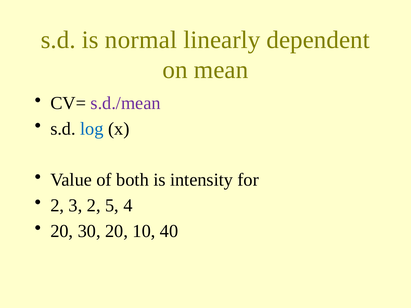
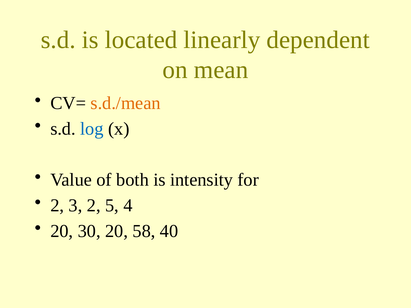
normal: normal -> located (141, 40)
s.d./mean colour: purple -> orange (126, 103)
10: 10 -> 58 (144, 231)
